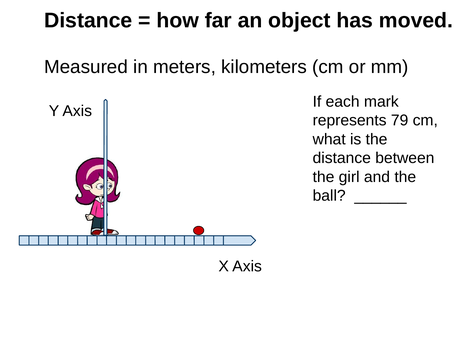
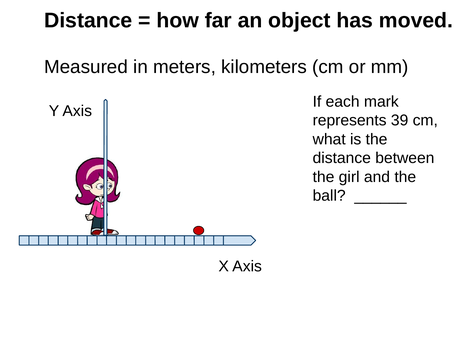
79: 79 -> 39 (400, 121)
